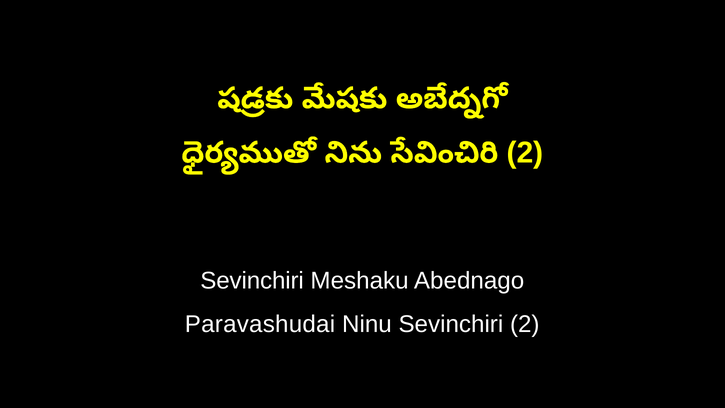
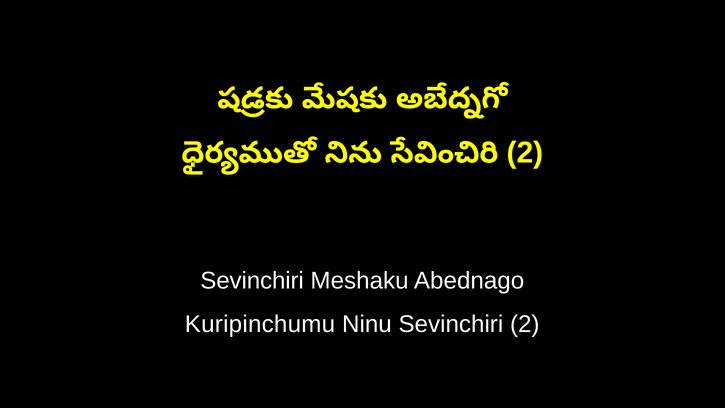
Paravashudai: Paravashudai -> Kuripinchumu (260, 324)
